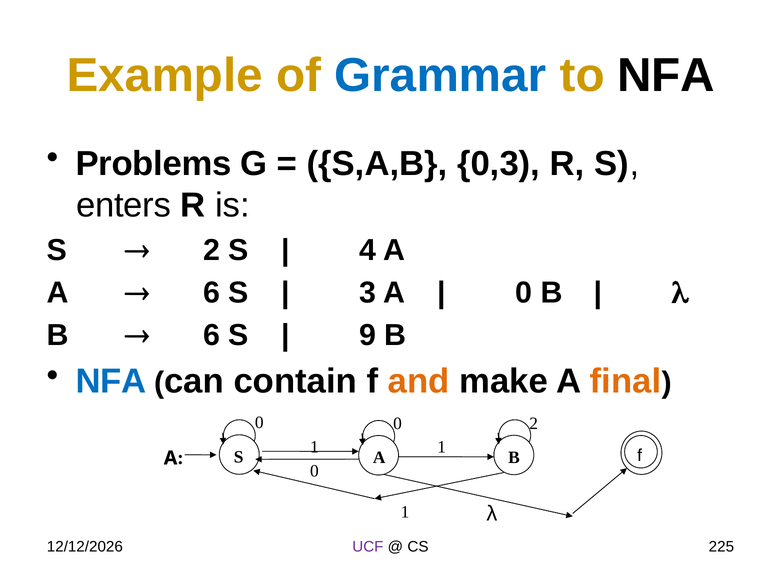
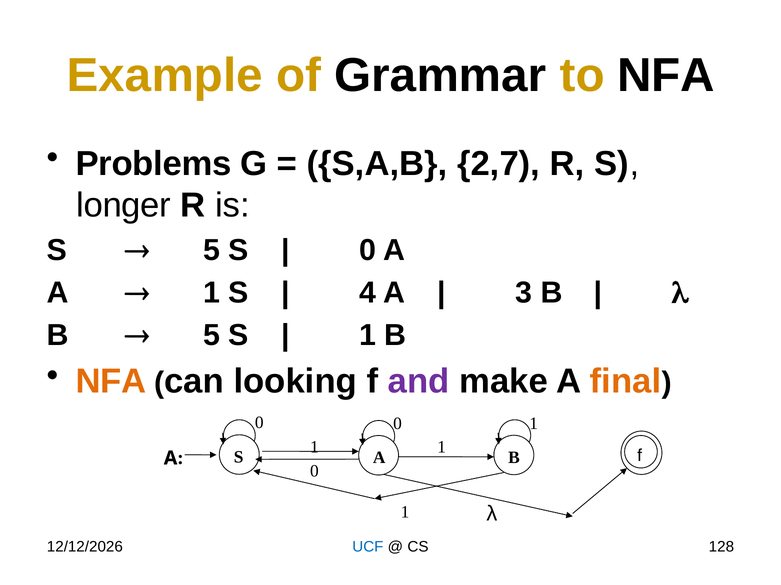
Grammar colour: blue -> black (440, 76)
0,3: 0,3 -> 2,7 (499, 164)
enters: enters -> longer (124, 206)
2: 2 -> 5 (212, 250)
4: 4 -> 0 (368, 250)
6: 6 -> 1 (212, 293)
3: 3 -> 4 (368, 293)
0: 0 -> 3 (524, 293)
6: 6 -> 5 (212, 335)
9: 9 -> 1 (368, 335)
NFA colour: blue -> orange (111, 382)
contain: contain -> looking (295, 382)
and colour: orange -> purple (419, 382)
0 0 2: 2 -> 1 (534, 424)
UCF colour: purple -> blue (368, 547)
225: 225 -> 128 (721, 547)
